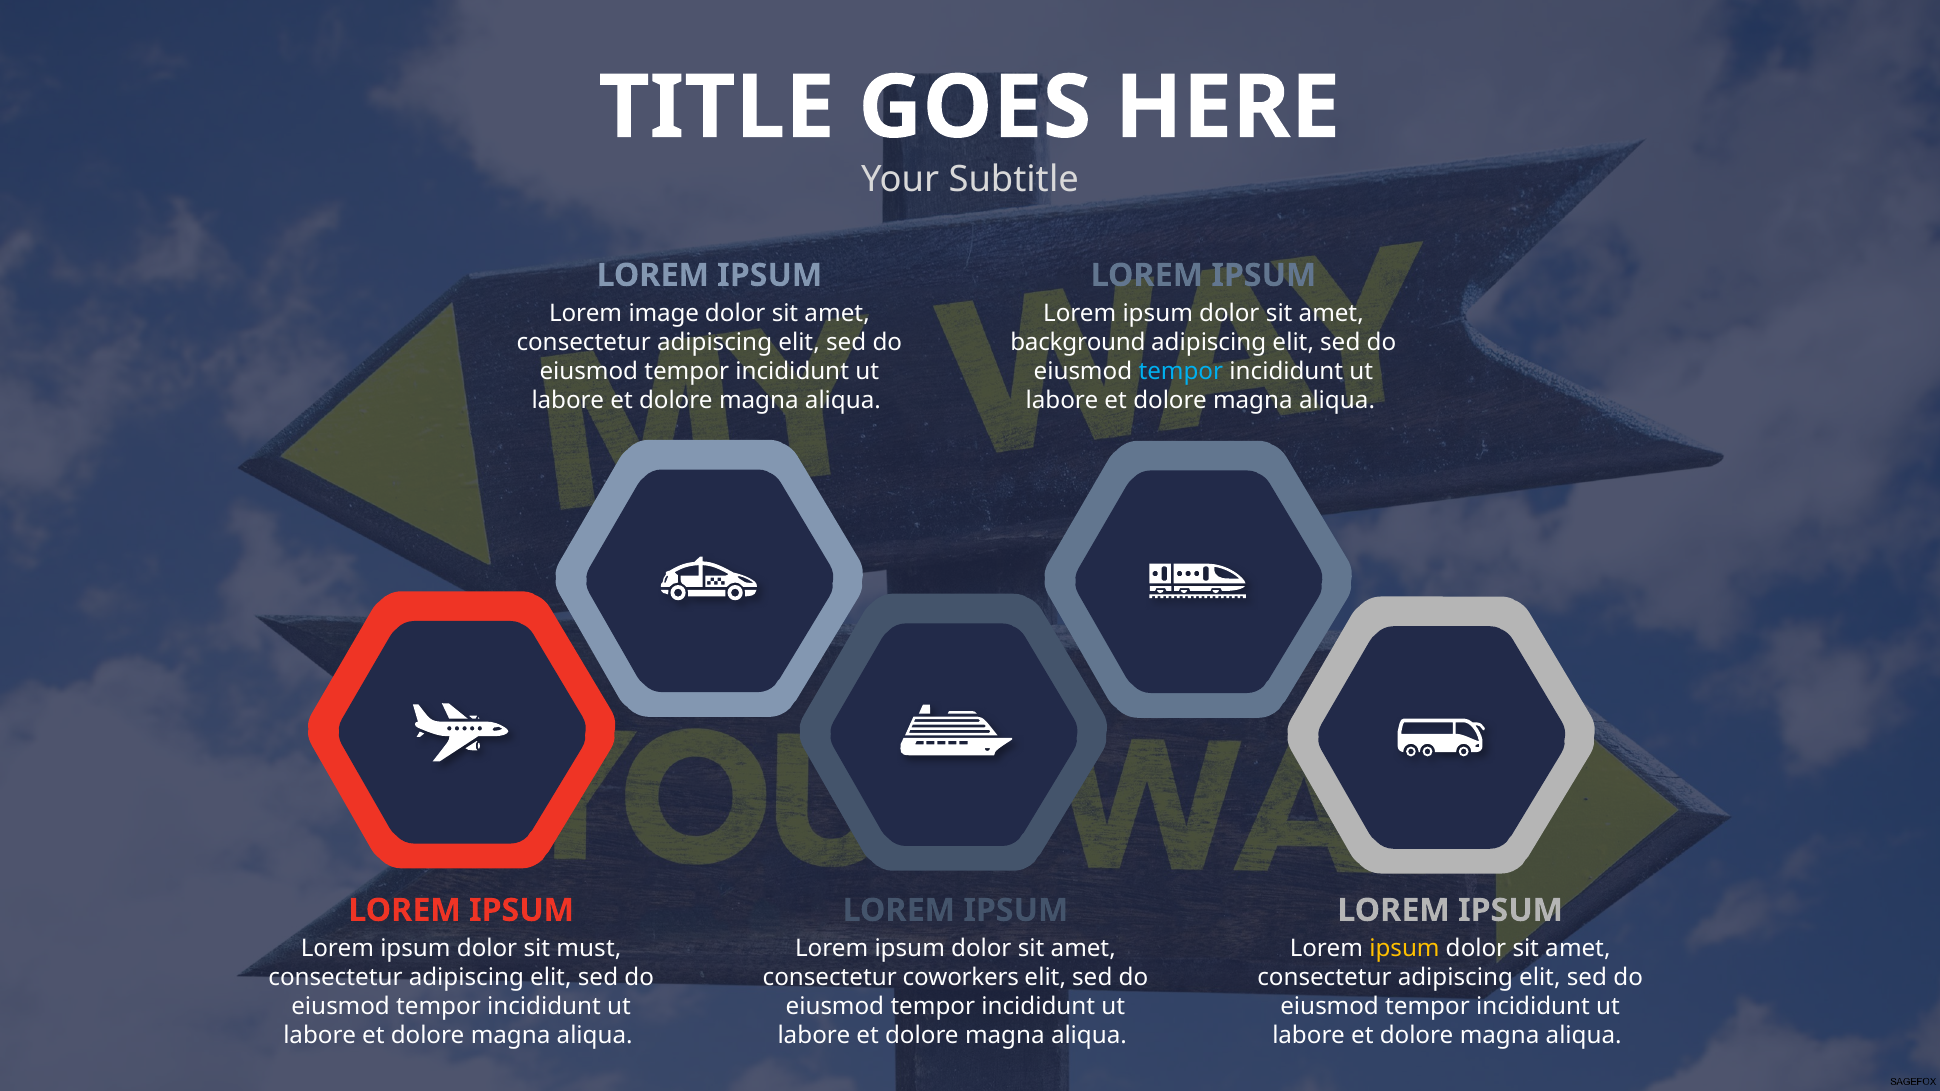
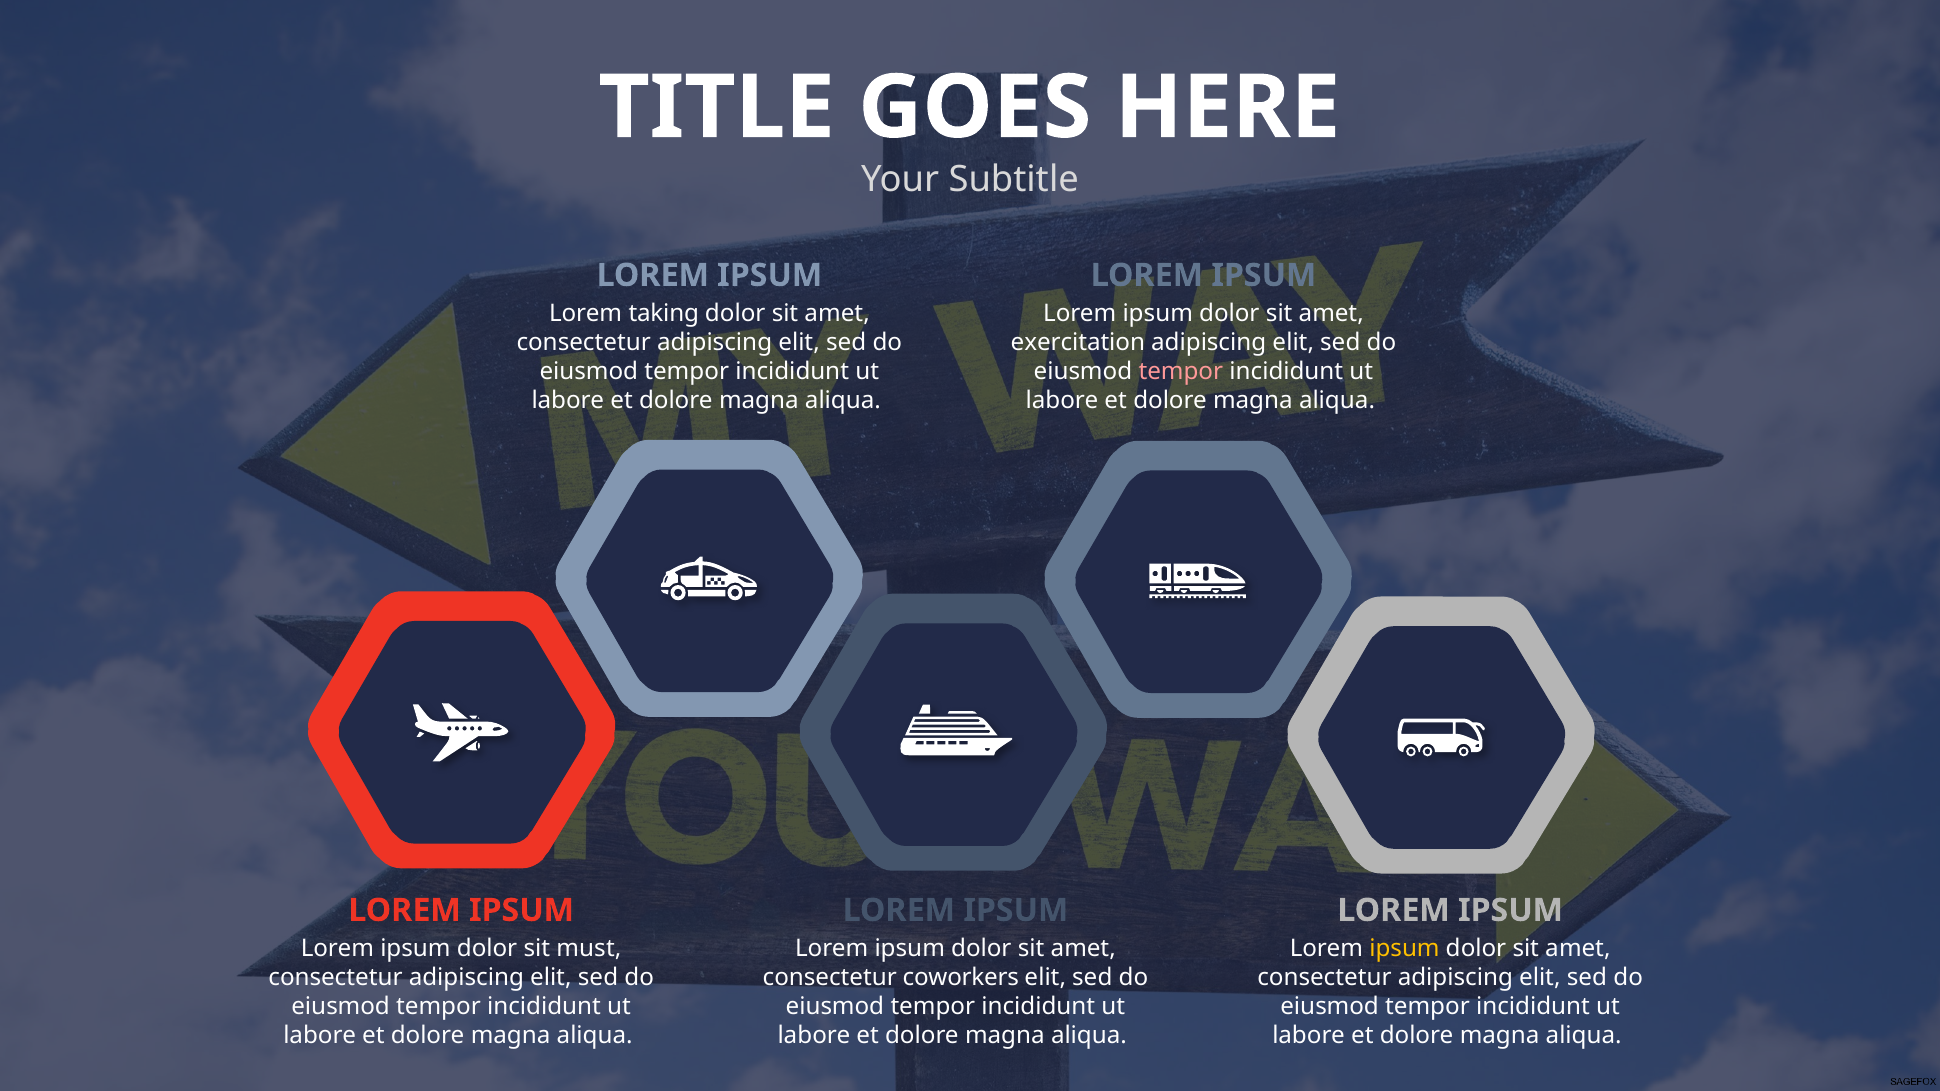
image: image -> taking (664, 314)
background: background -> exercitation (1078, 343)
tempor colour: light blue -> pink (1181, 372)
